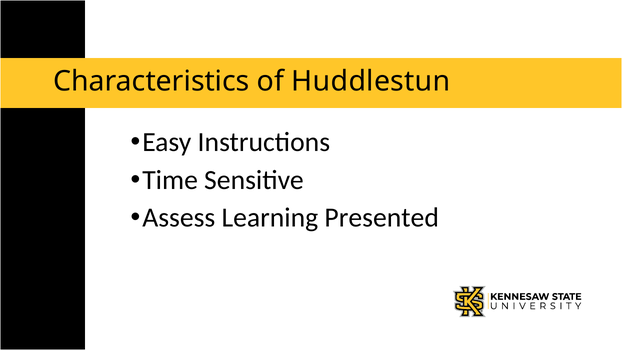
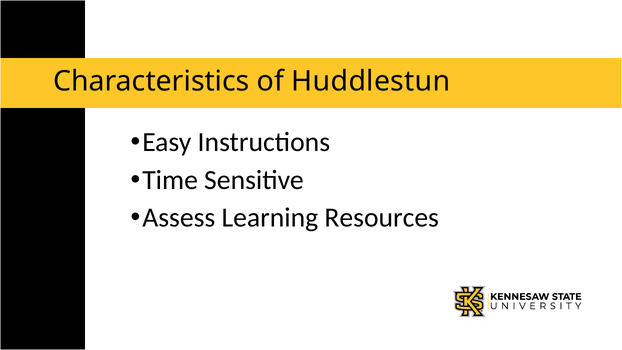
Presented: Presented -> Resources (382, 218)
